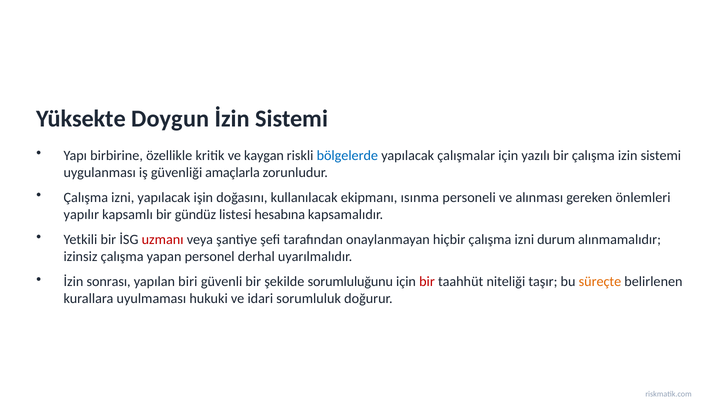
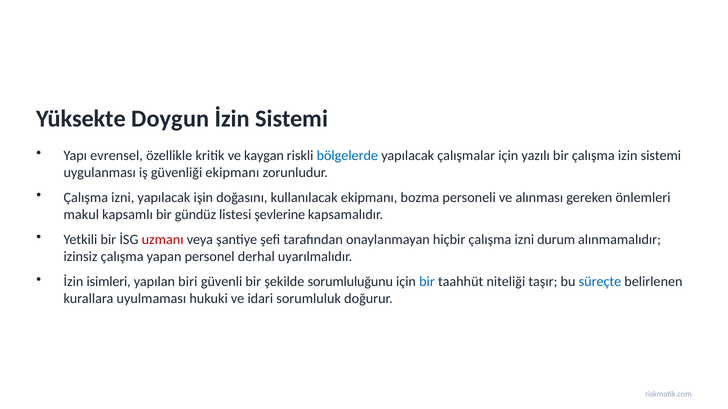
birbirine: birbirine -> evrensel (117, 156)
güvenliği amaçlarla: amaçlarla -> ekipmanı (232, 173)
ısınma: ısınma -> bozma (420, 198)
yapılır: yapılır -> makul (81, 215)
hesabına: hesabına -> şevlerine (280, 215)
sonrası: sonrası -> isimleri (109, 282)
bir colour: red -> blue (427, 282)
süreçte colour: orange -> blue (600, 282)
